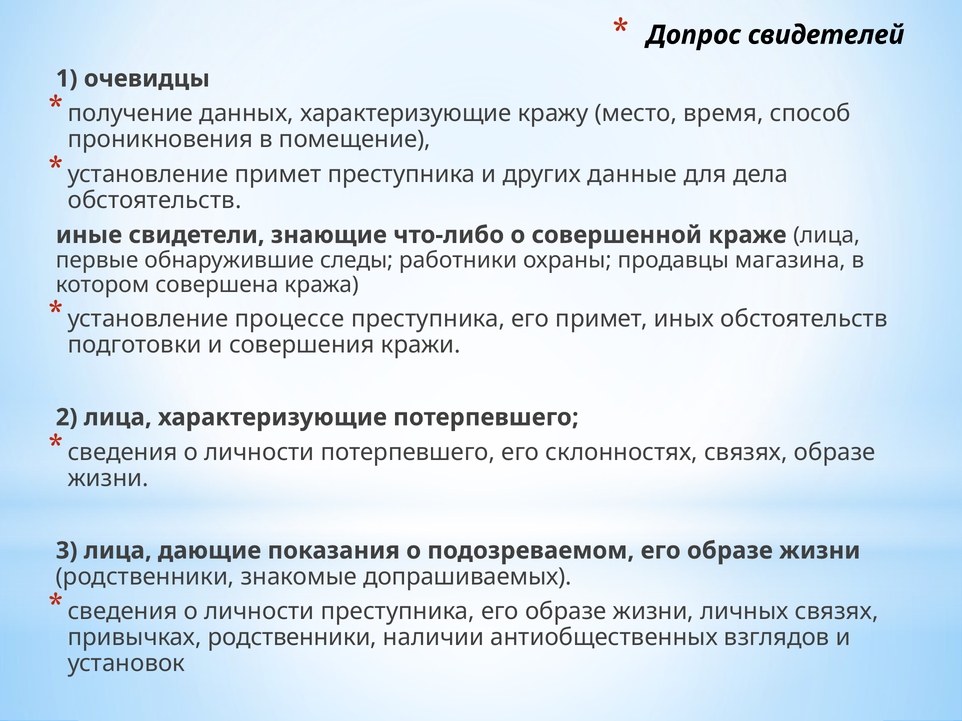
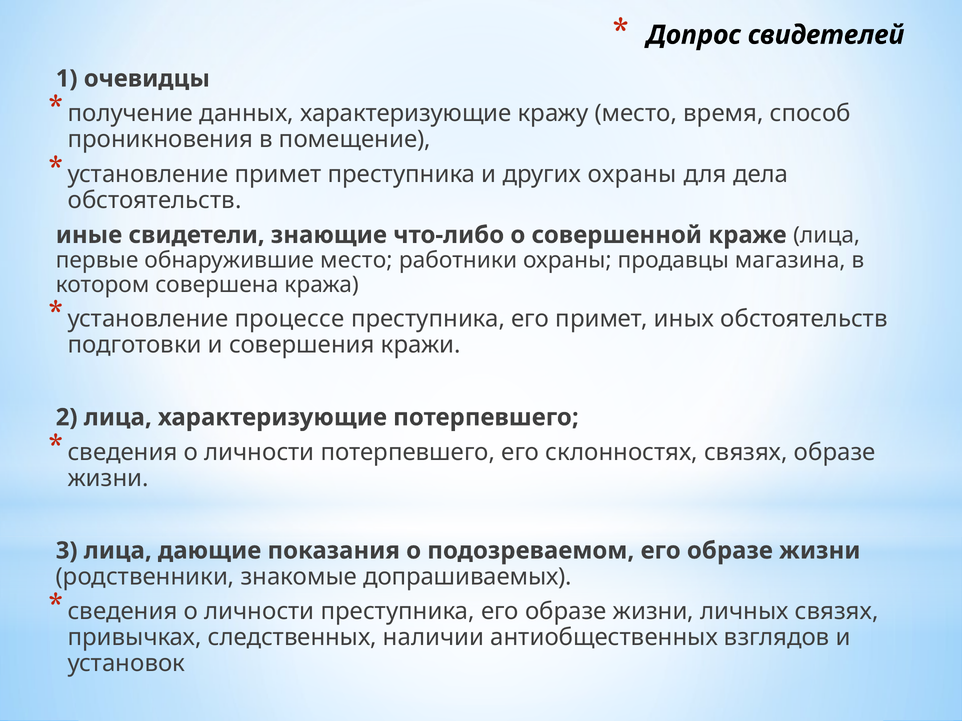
других данные: данные -> охраны (632, 174)
обнаружившие следы: следы -> место (356, 260)
привычках родственники: родственники -> следственных (292, 638)
